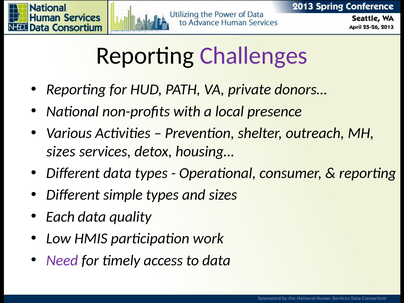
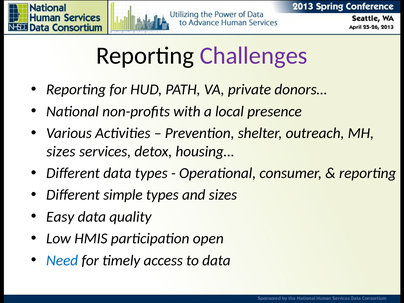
Each: Each -> Easy (60, 217)
work: work -> open (208, 239)
Need colour: purple -> blue (62, 260)
